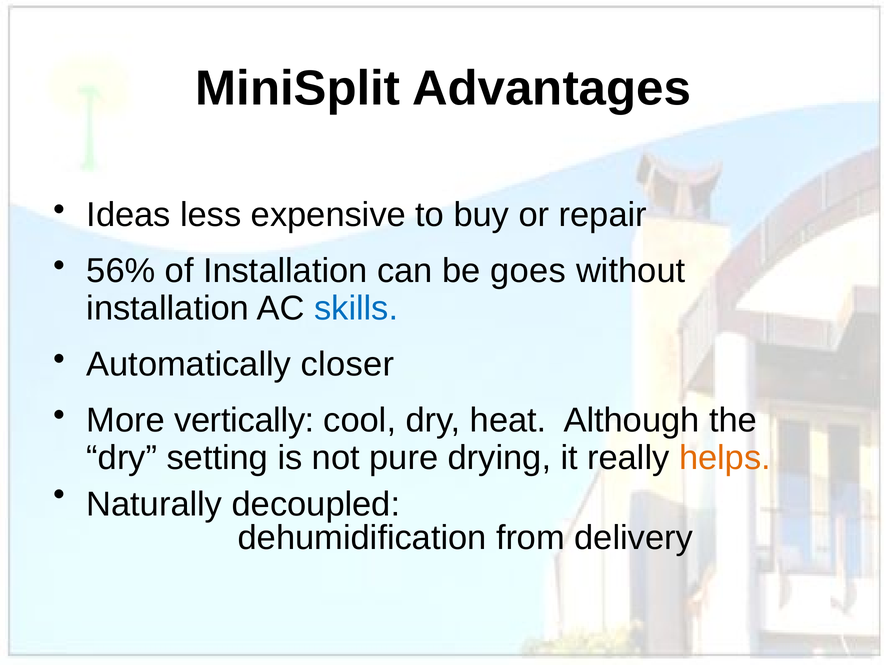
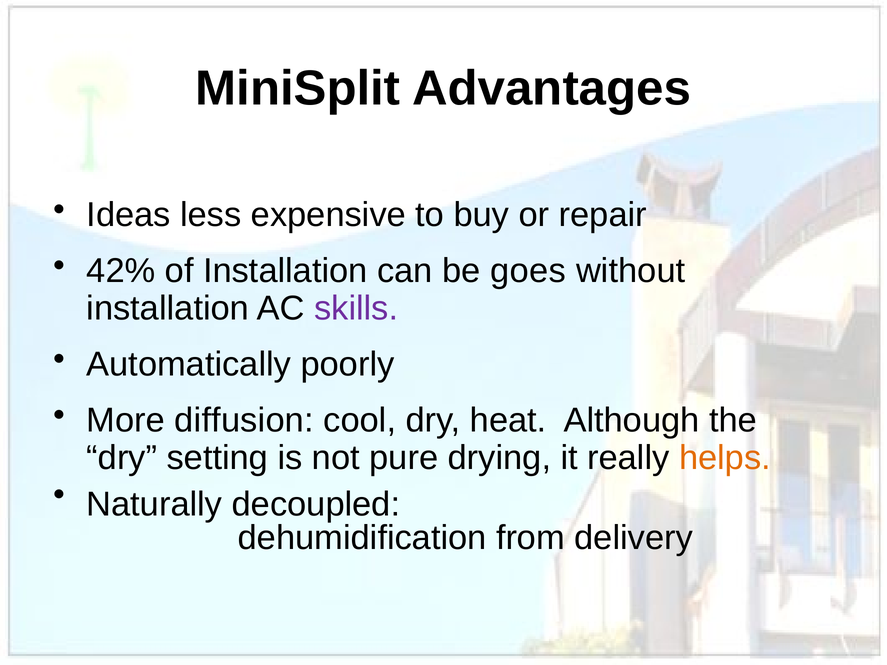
56%: 56% -> 42% (121, 271)
skills colour: blue -> purple (356, 308)
closer: closer -> poorly (348, 365)
vertically: vertically -> diffusion (244, 421)
